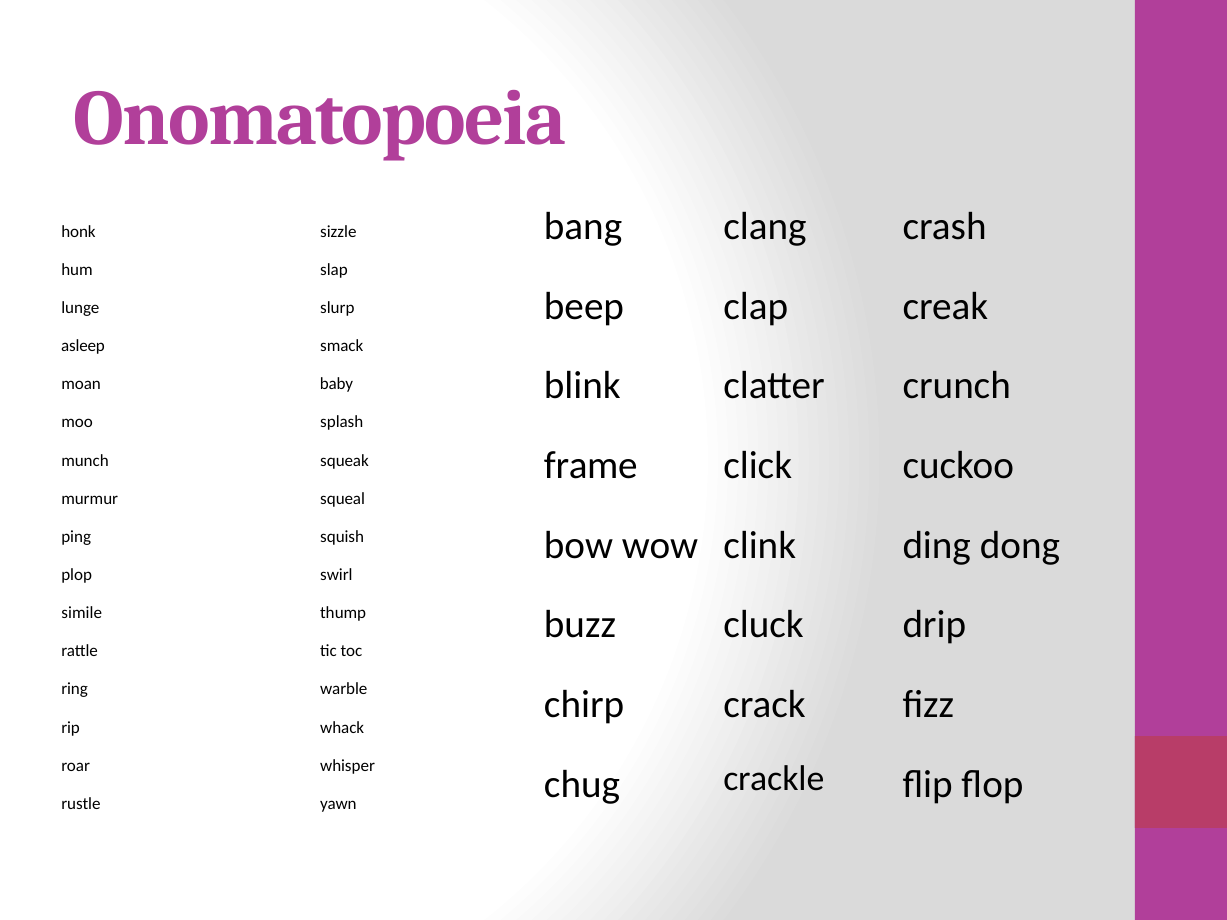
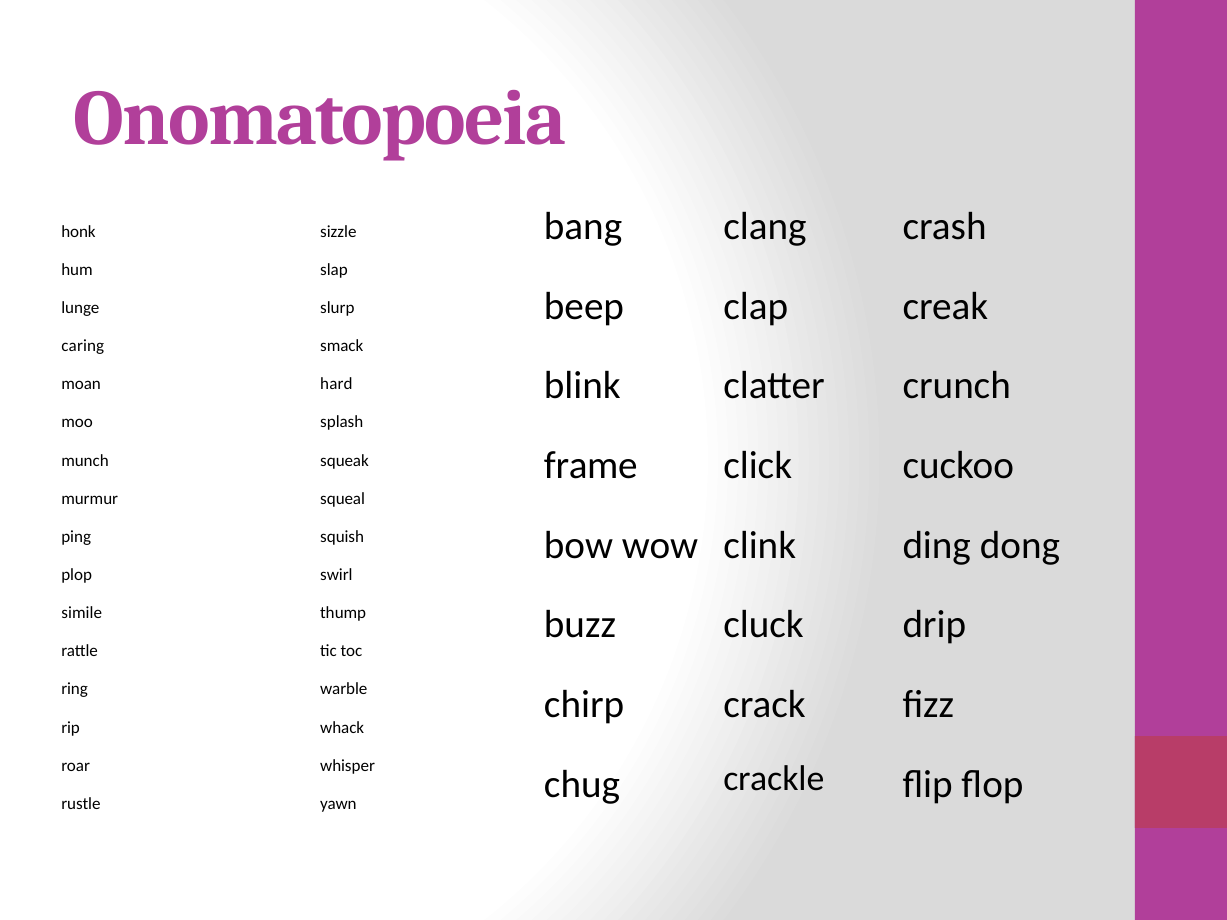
asleep: asleep -> caring (83, 346)
baby: baby -> hard (336, 384)
